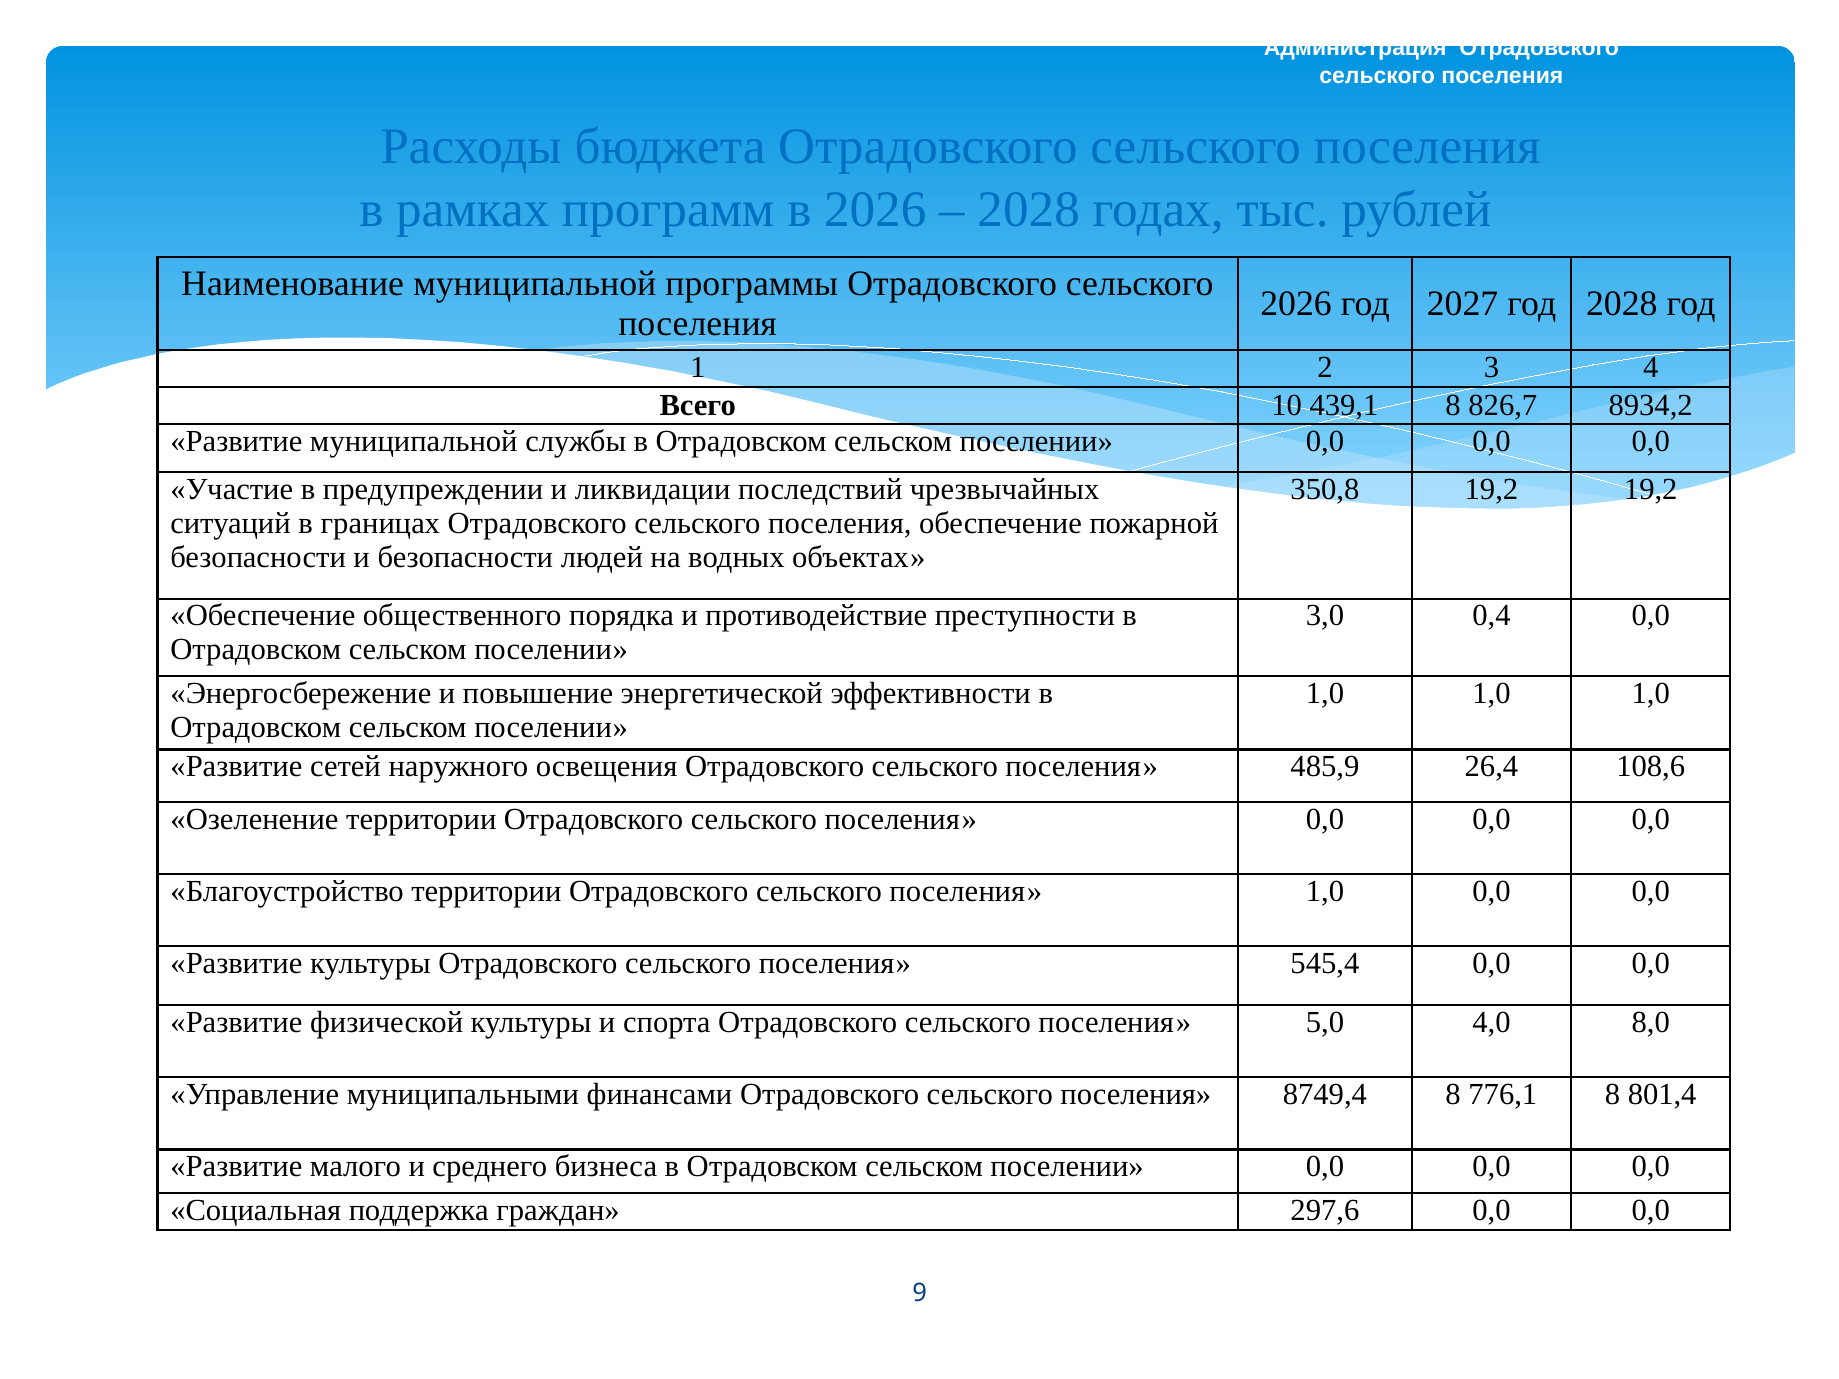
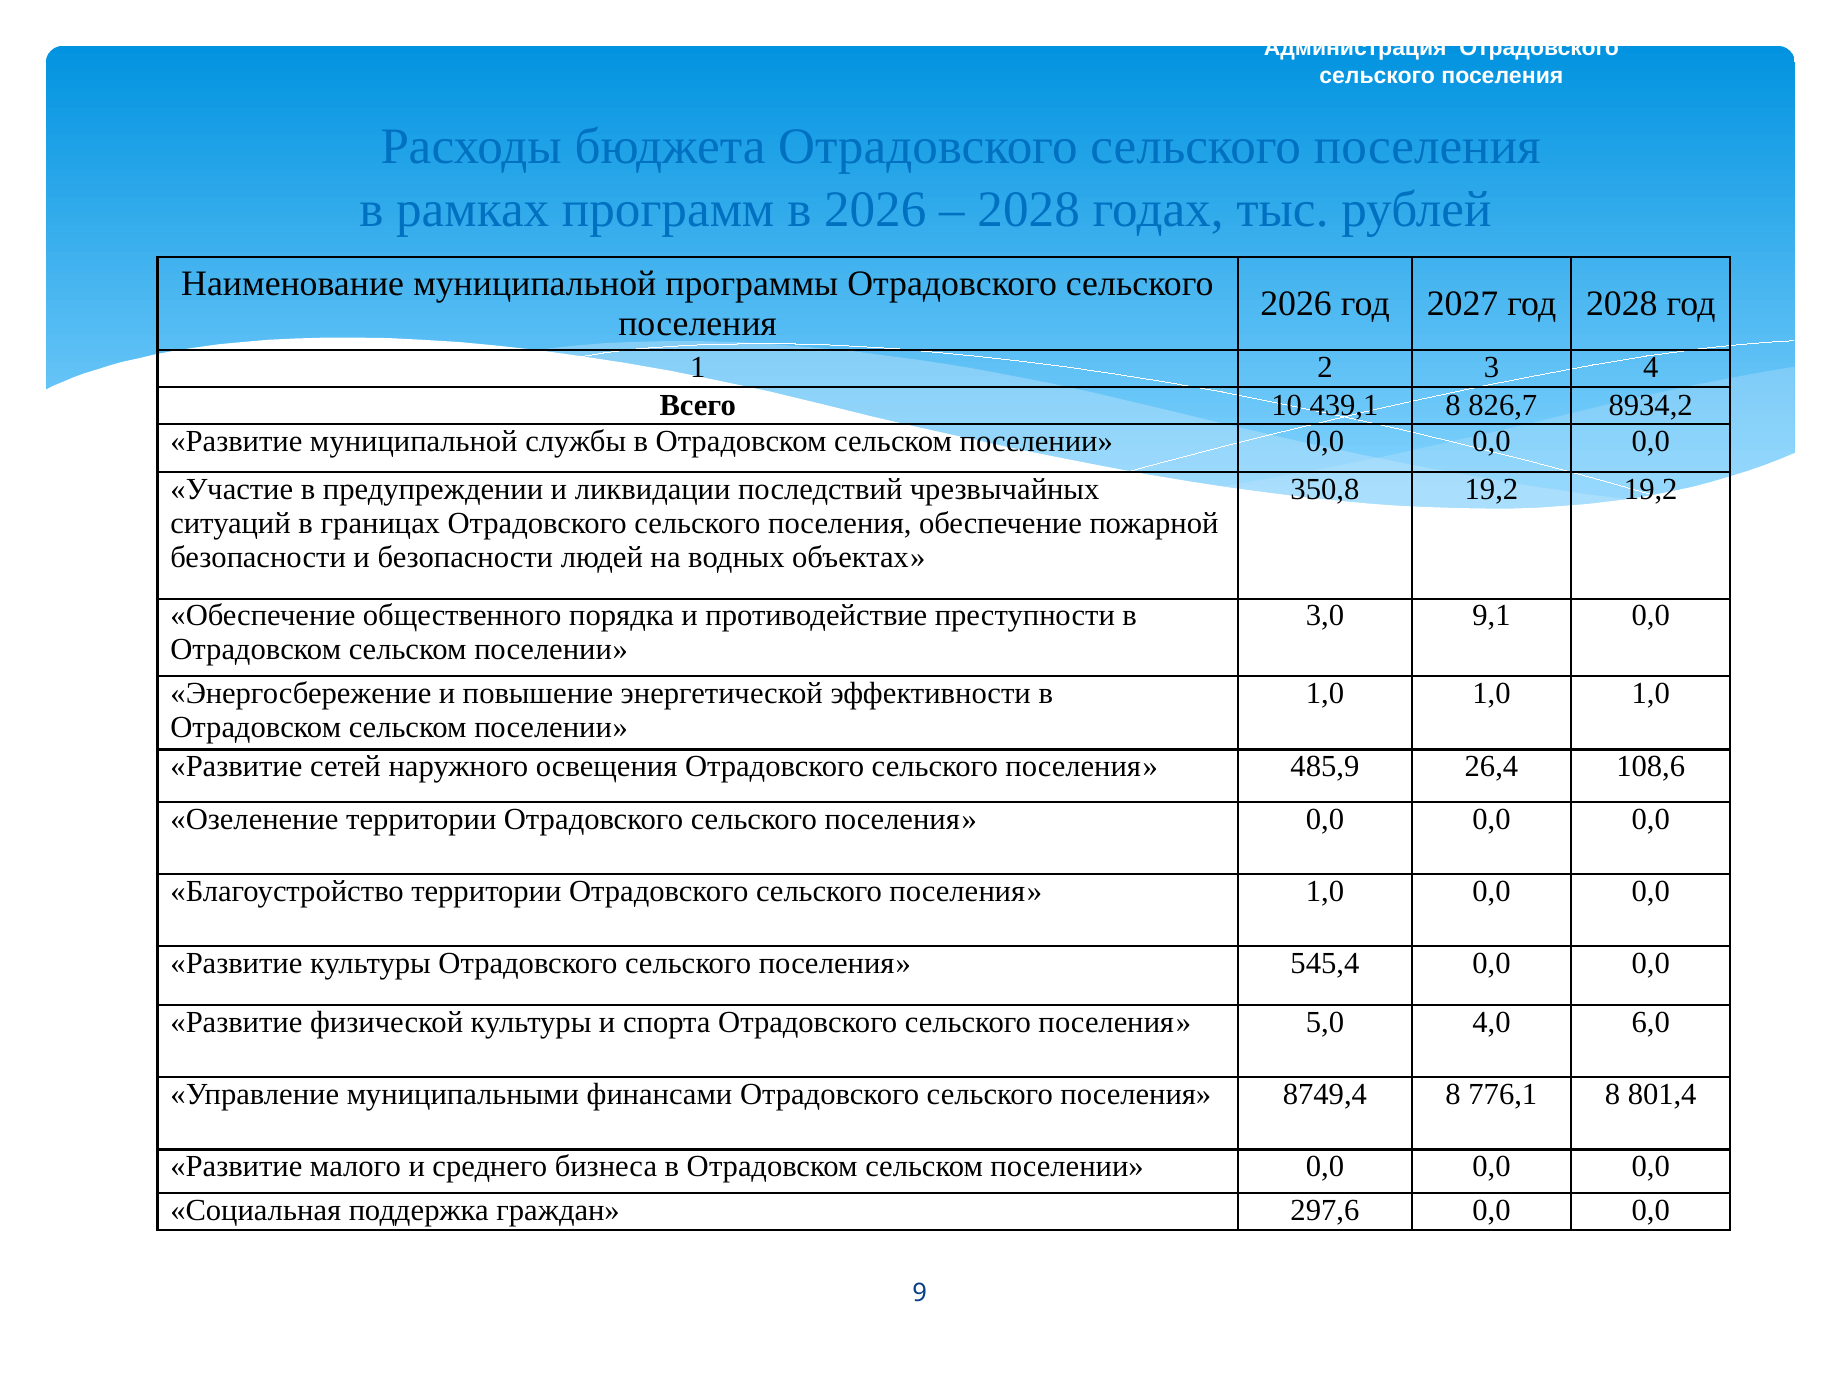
0,4: 0,4 -> 9,1 (1492, 616)
8,0: 8,0 -> 6,0 (1651, 1023)
